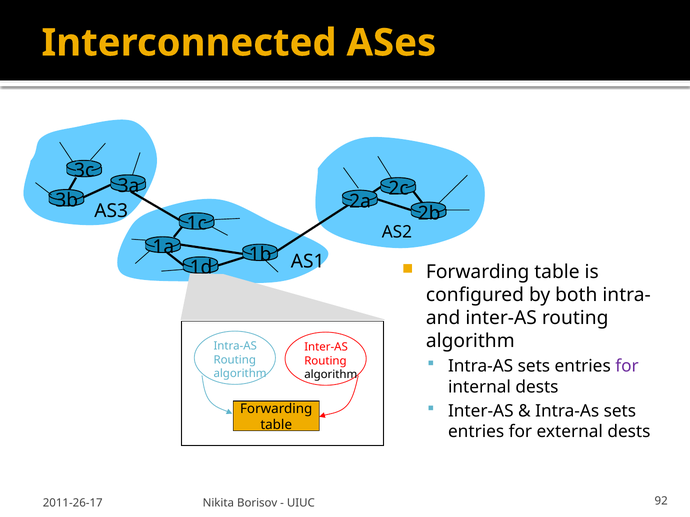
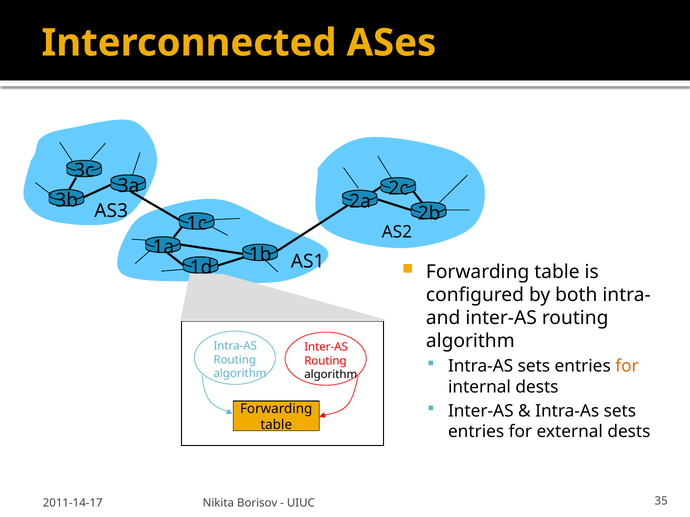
for colour: purple -> orange (627, 367)
2011-26-17: 2011-26-17 -> 2011-14-17 (73, 503)
92: 92 -> 35 (661, 501)
